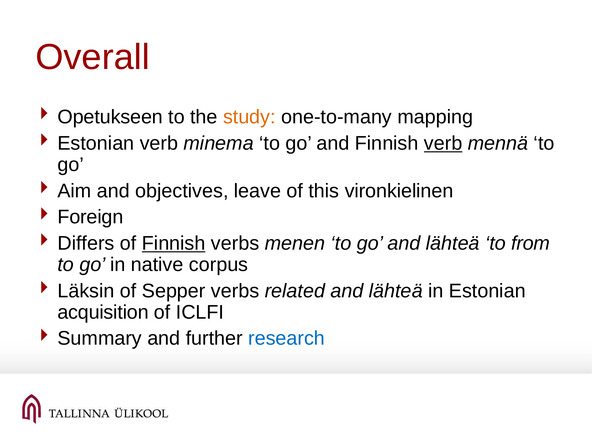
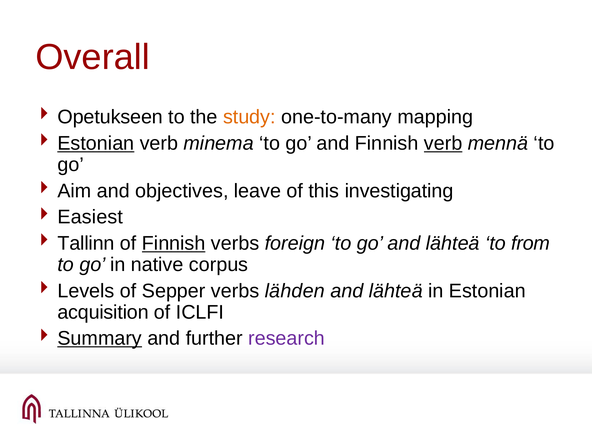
Estonian underline: none -> present (96, 143)
vironkielinen: vironkielinen -> investigating (399, 191)
Foreign: Foreign -> Easiest (90, 217)
Differs: Differs -> Tallinn (86, 243)
menen: menen -> foreign (295, 243)
Läksin: Läksin -> Levels (86, 291)
related: related -> lähden (295, 291)
Summary underline: none -> present (100, 338)
research colour: blue -> purple (287, 338)
